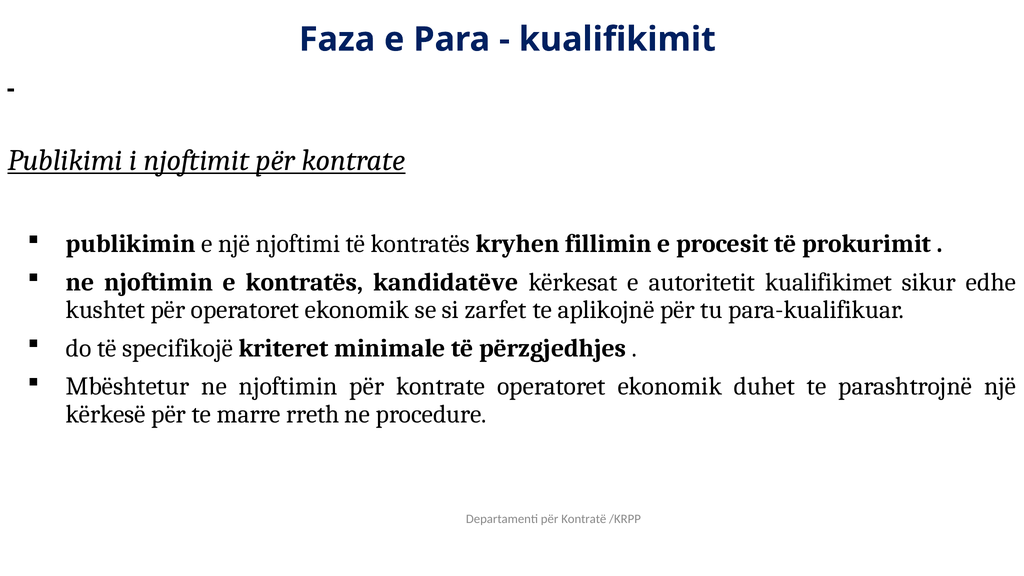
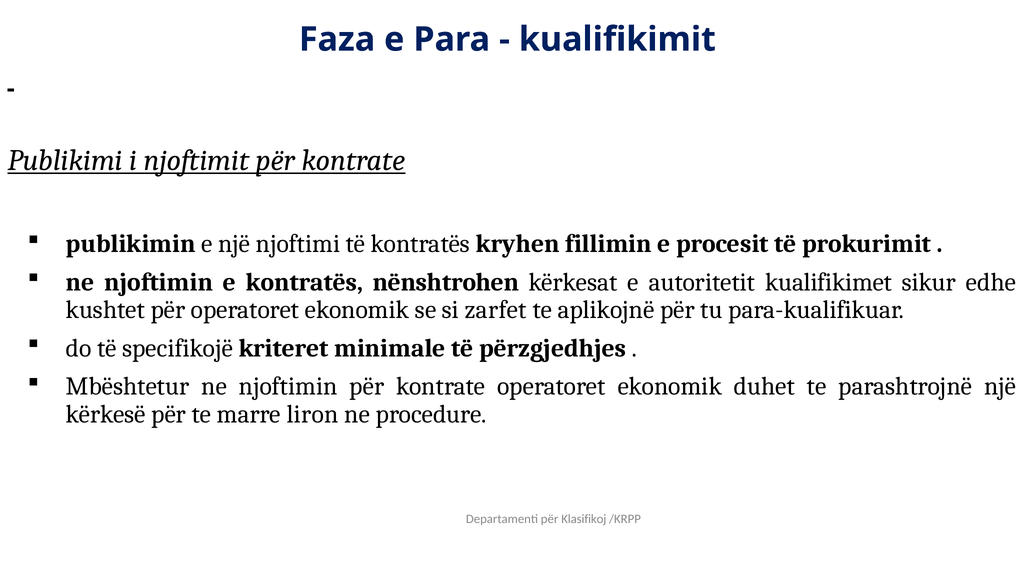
kandidatëve: kandidatëve -> nënshtrohen (446, 282)
rreth: rreth -> liron (313, 414)
Kontratë: Kontratë -> Klasifikoj (584, 519)
